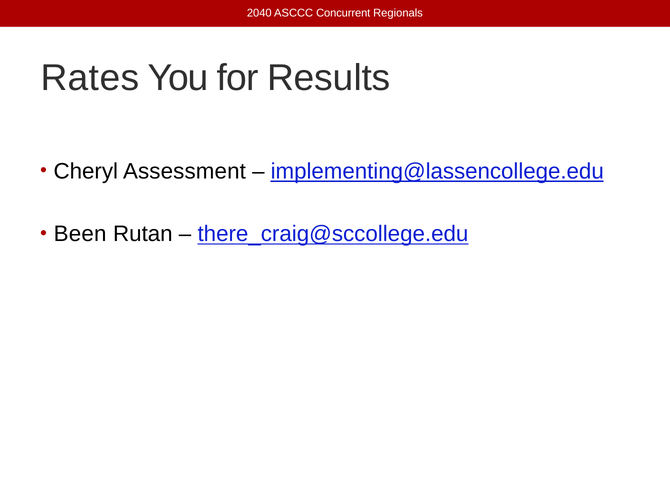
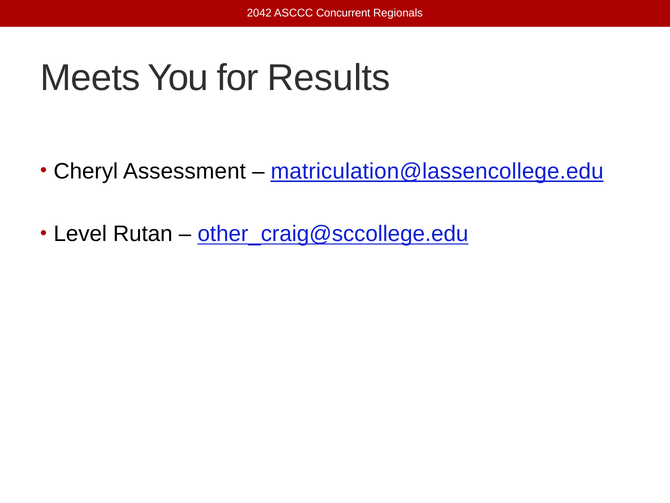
2040: 2040 -> 2042 (259, 13)
Rates: Rates -> Meets (90, 78)
implementing@lassencollege.edu: implementing@lassencollege.edu -> matriculation@lassencollege.edu (437, 171)
Been: Been -> Level (80, 234)
there_craig@sccollege.edu: there_craig@sccollege.edu -> other_craig@sccollege.edu (333, 234)
